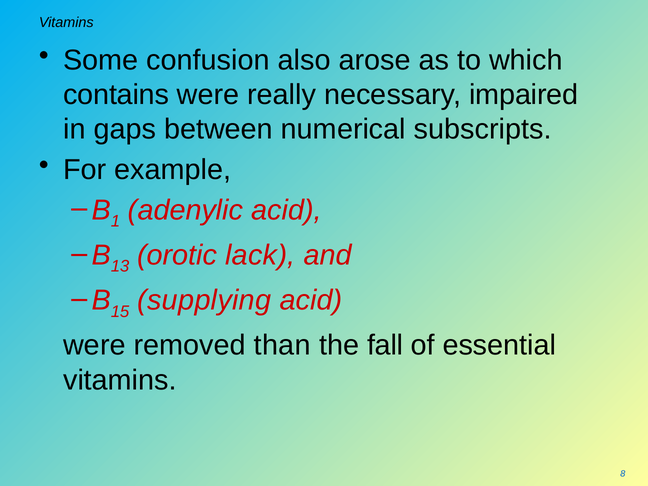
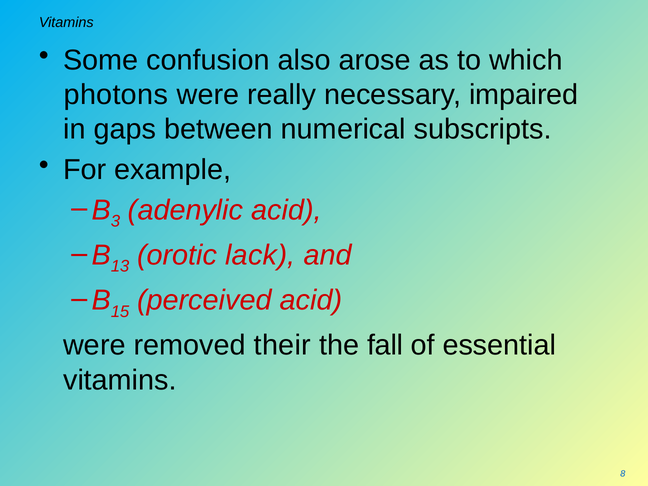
contains: contains -> photons (116, 95)
1: 1 -> 3 (115, 221)
supplying: supplying -> perceived (204, 300)
than: than -> their (282, 345)
